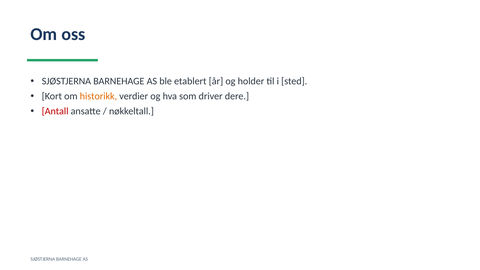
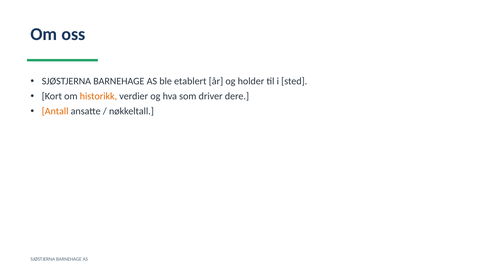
Antall colour: red -> orange (55, 111)
